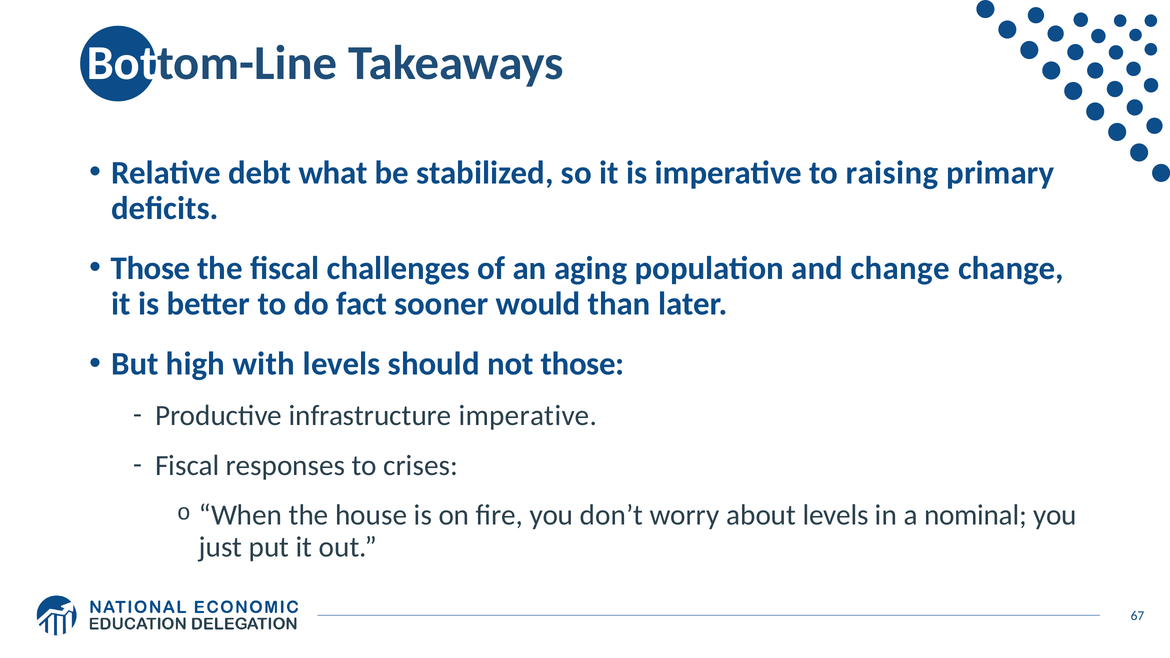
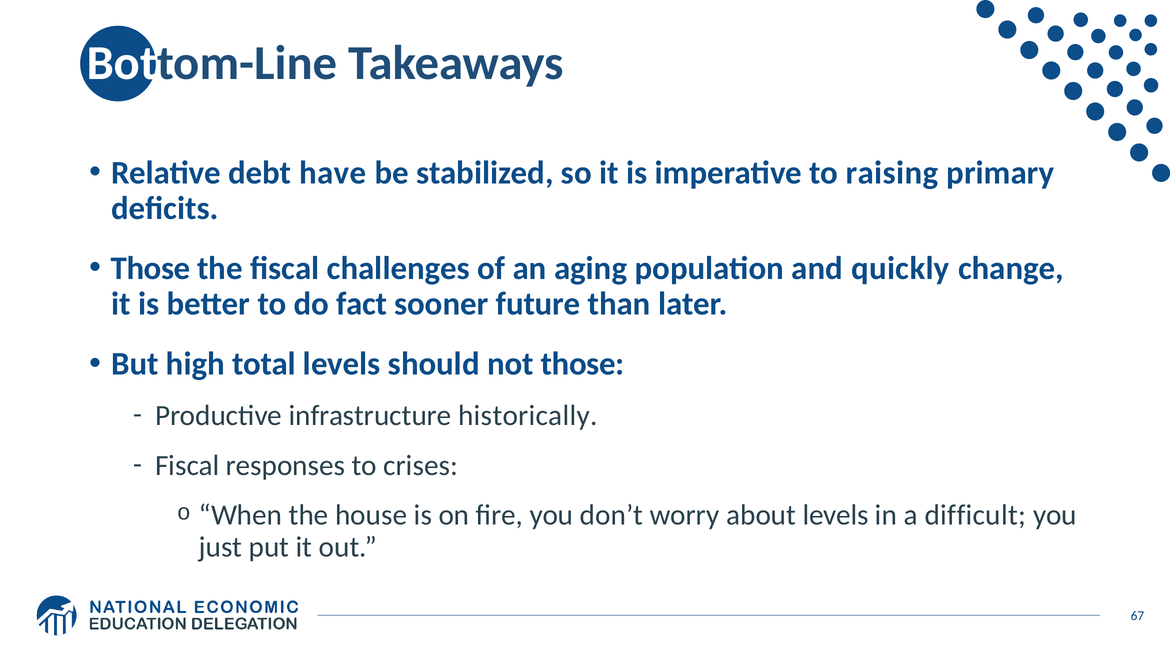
what: what -> have (333, 173)
and change: change -> quickly (900, 268)
would: would -> future (538, 304)
with: with -> total (264, 364)
infrastructure imperative: imperative -> historically (528, 416)
nominal: nominal -> difficult (975, 515)
